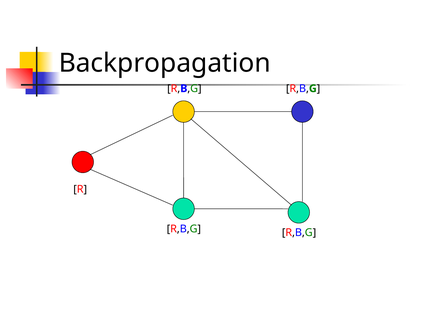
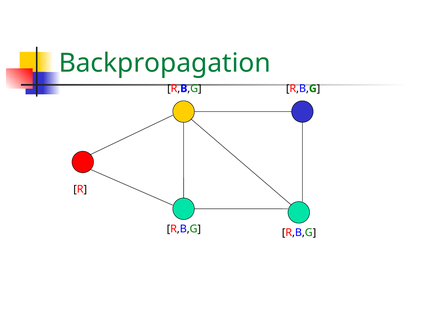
Backpropagation colour: black -> green (165, 63)
